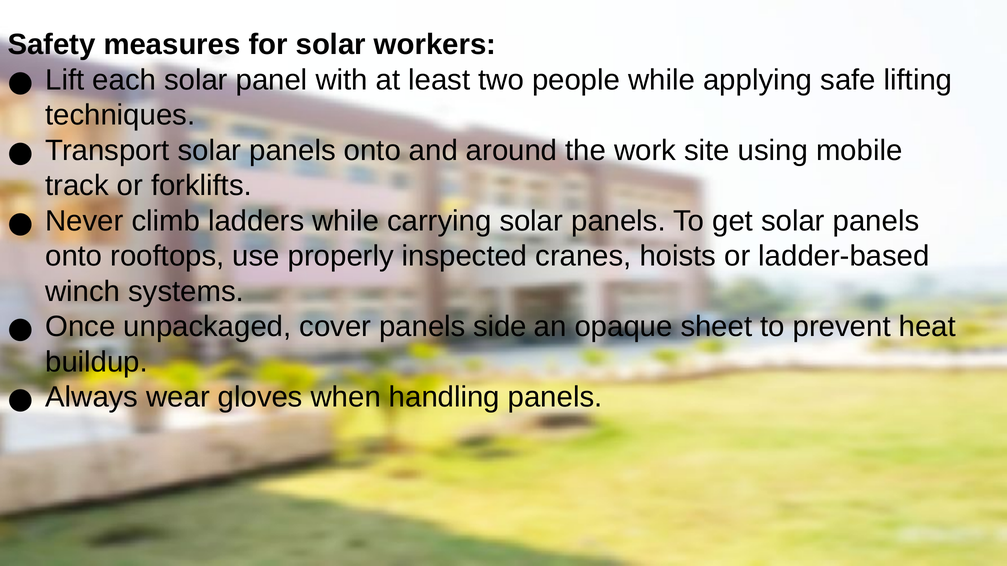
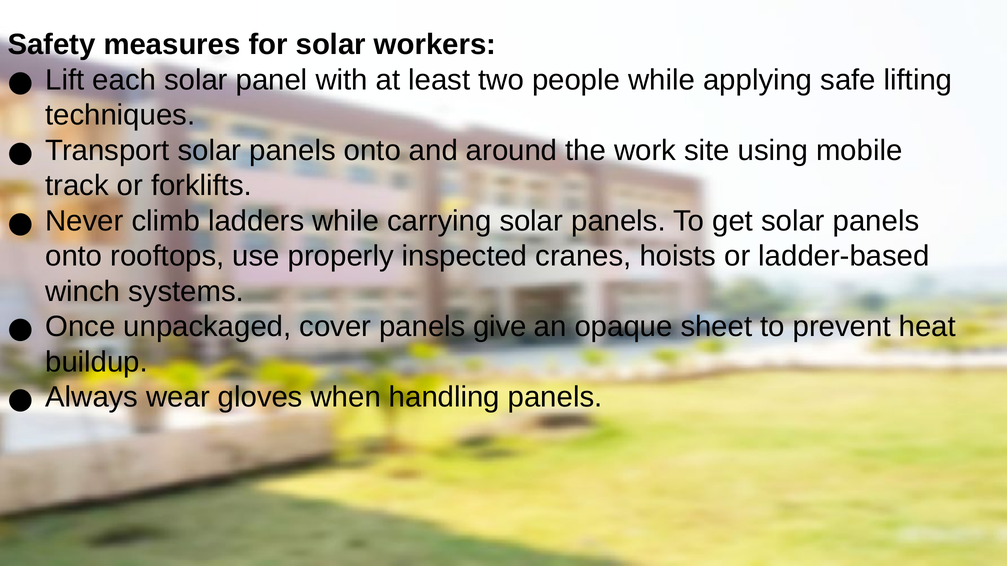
side: side -> give (500, 327)
